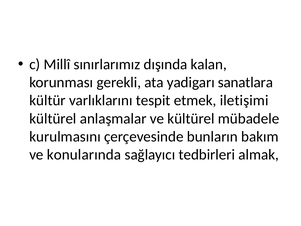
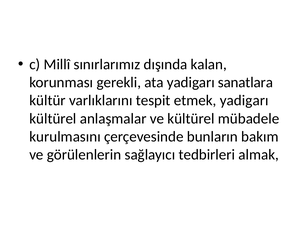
etmek iletişimi: iletişimi -> yadigarı (244, 100)
konularında: konularında -> görülenlerin (84, 155)
